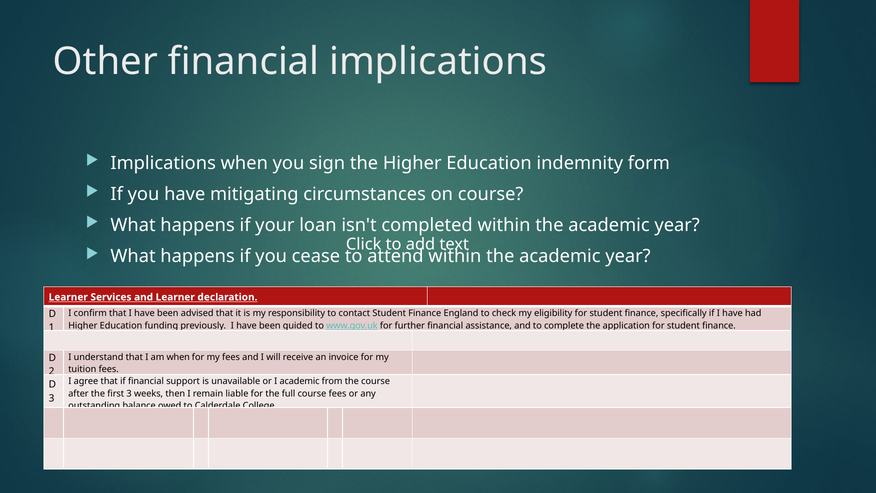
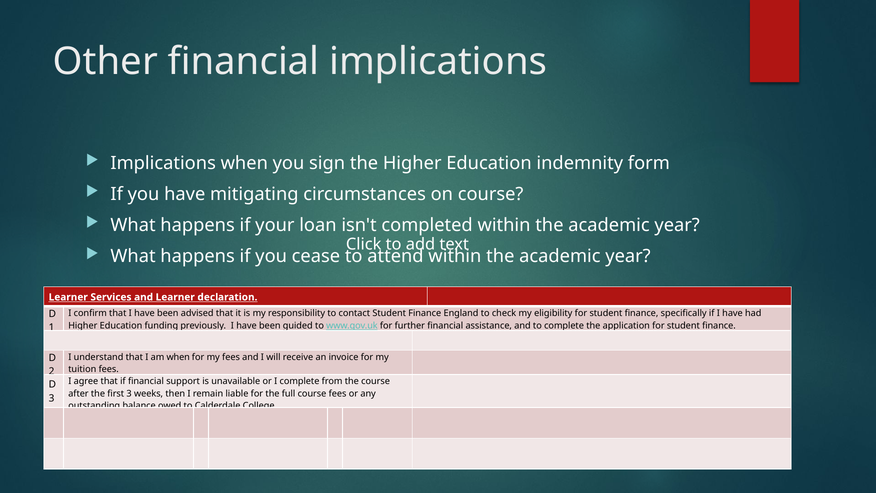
I academic: academic -> complete (299, 381)
